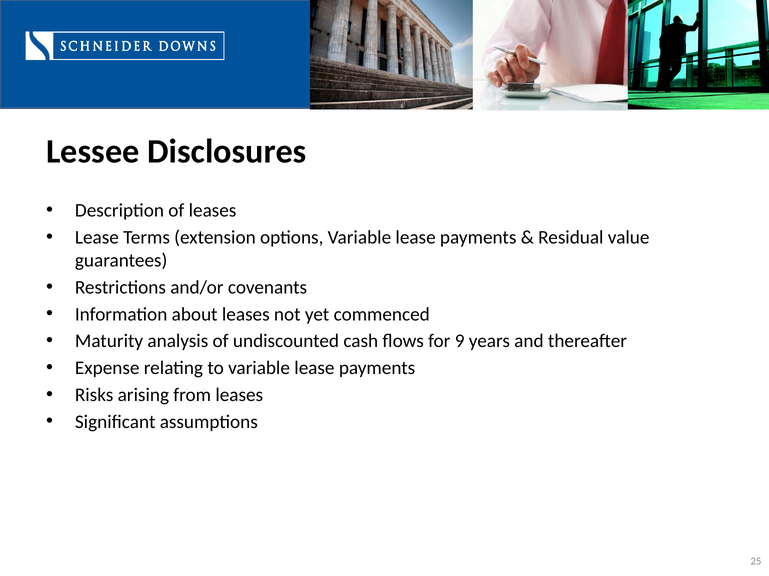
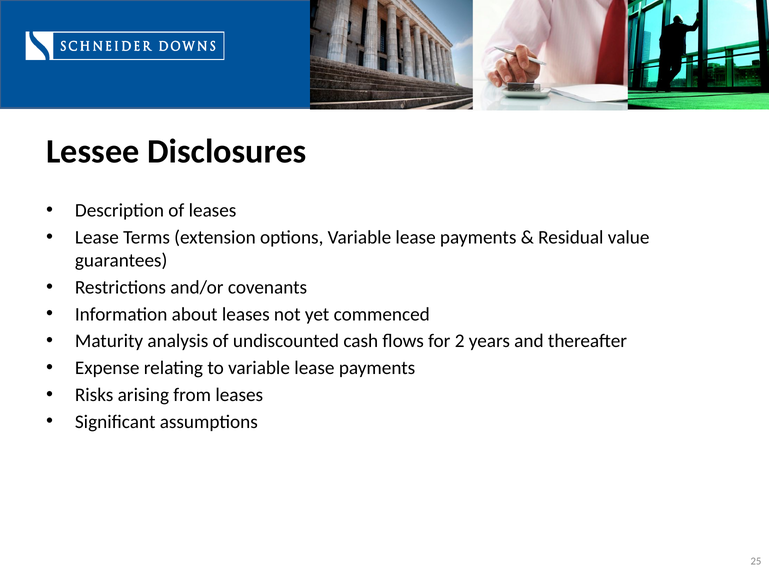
9: 9 -> 2 (460, 341)
